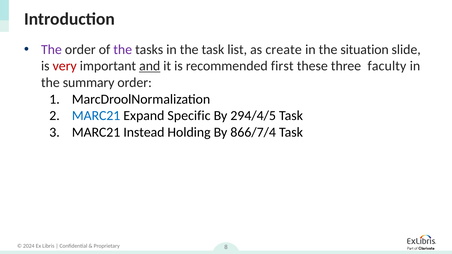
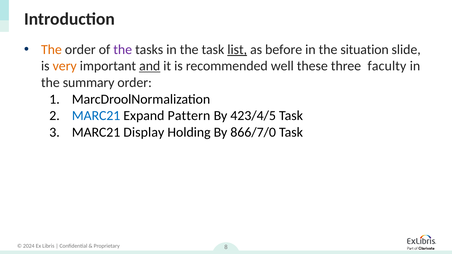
The colour: purple -> orange (51, 50)
list underline: none -> present (237, 50)
create: create -> before (284, 50)
very colour: red -> orange (65, 66)
first: first -> well (282, 66)
Specific: Specific -> Pattern (189, 116)
294/4/5: 294/4/5 -> 423/4/5 (253, 116)
Instead: Instead -> Display (144, 132)
866/7/4: 866/7/4 -> 866/7/0 (253, 132)
